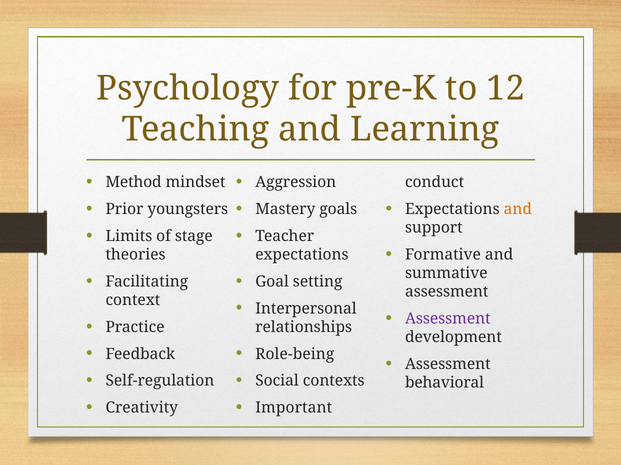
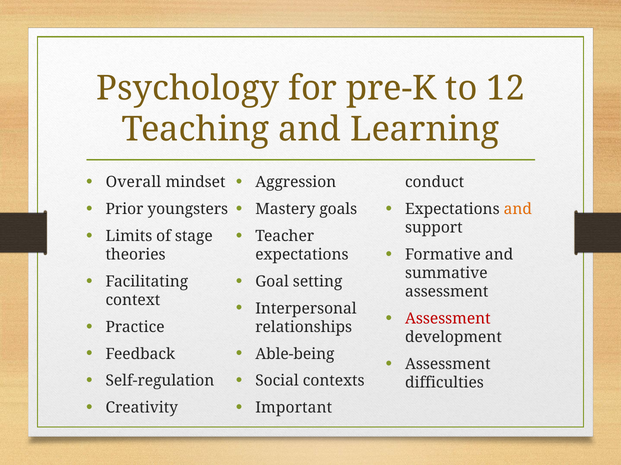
Method: Method -> Overall (133, 183)
Assessment colour: purple -> red (448, 319)
Role-being: Role-being -> Able-being (295, 354)
behavioral: behavioral -> difficulties (444, 383)
